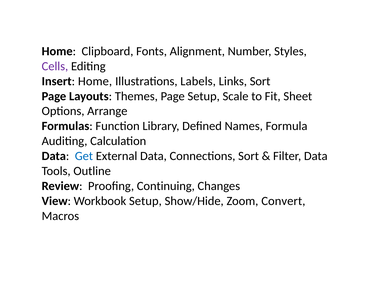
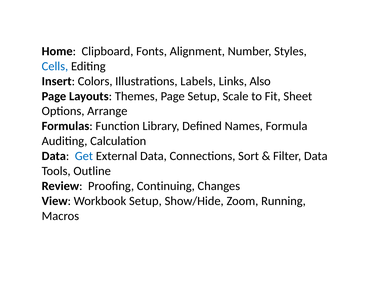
Cells colour: purple -> blue (55, 66)
Insert Home: Home -> Colors (95, 81)
Links Sort: Sort -> Also (260, 81)
Convert: Convert -> Running (283, 201)
